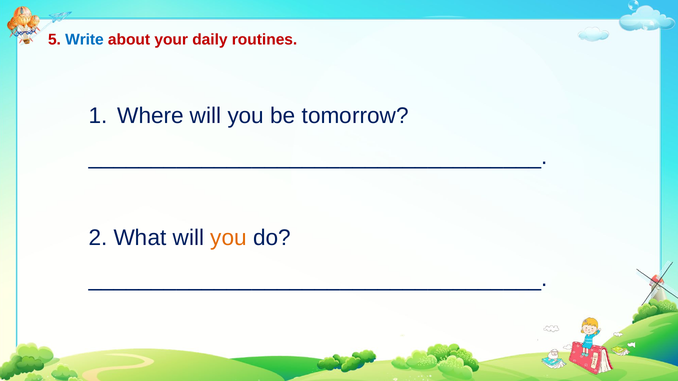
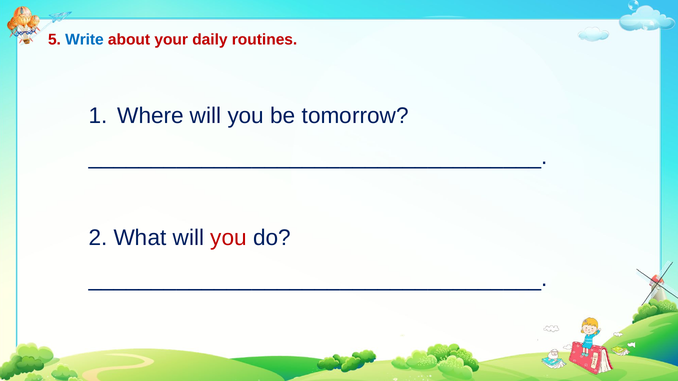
you colour: orange -> red (229, 238)
